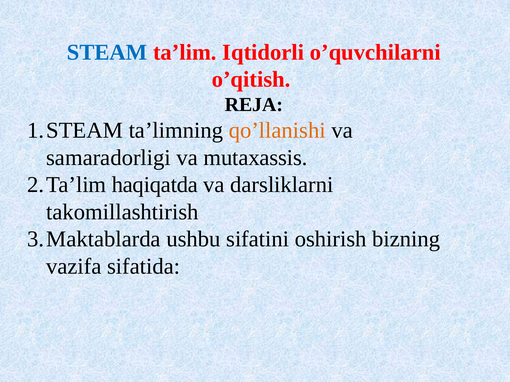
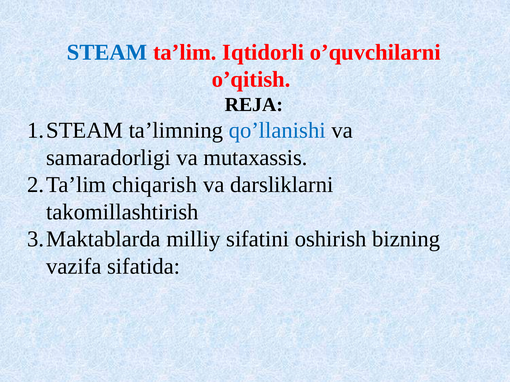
qo’llanishi colour: orange -> blue (277, 131)
haqiqatda: haqiqatda -> chiqarish (155, 185)
ushbu: ushbu -> milliy (193, 239)
